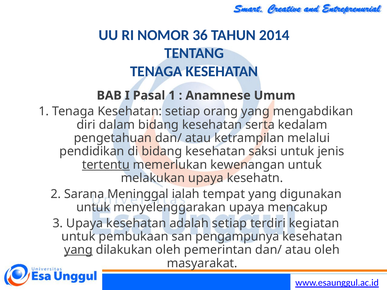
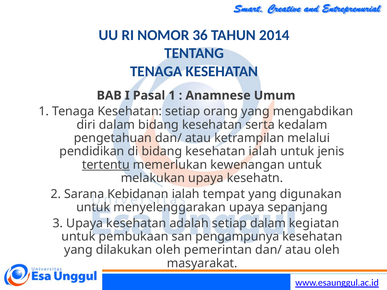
kesehatan saksi: saksi -> ialah (263, 152)
Meninggal: Meninggal -> Kebidanan (138, 194)
mencakup: mencakup -> sepanjang (298, 208)
setiap terdiri: terdiri -> dalam (268, 223)
yang underline: present -> none (78, 250)
